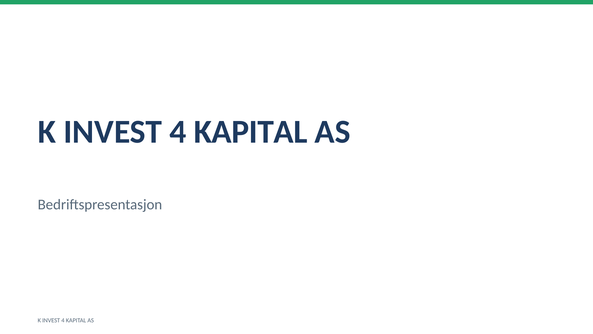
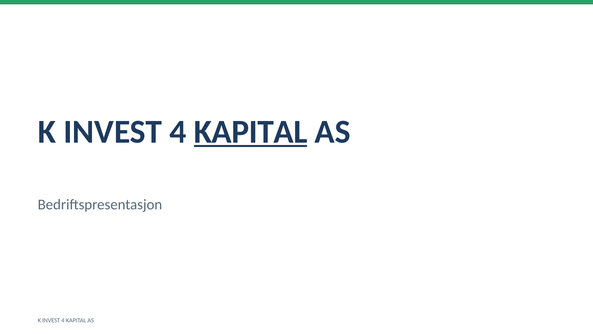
KAPITAL underline: none -> present (251, 132)
